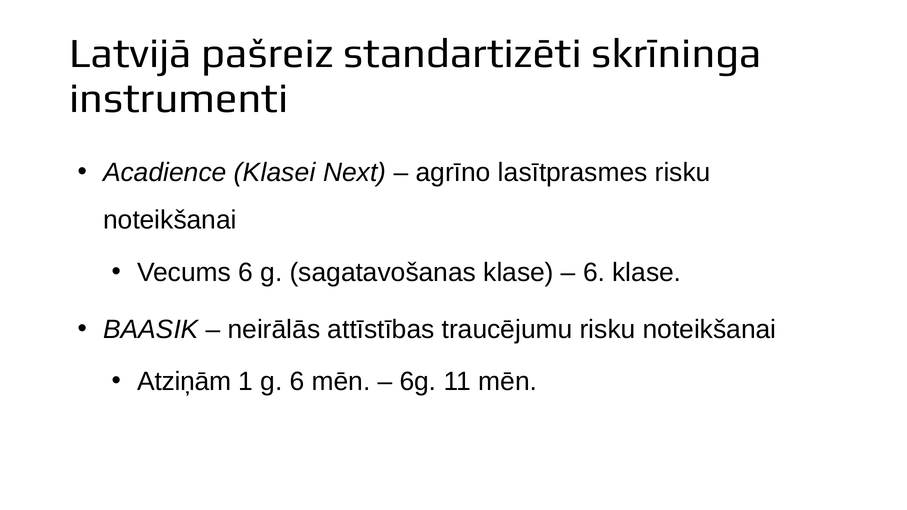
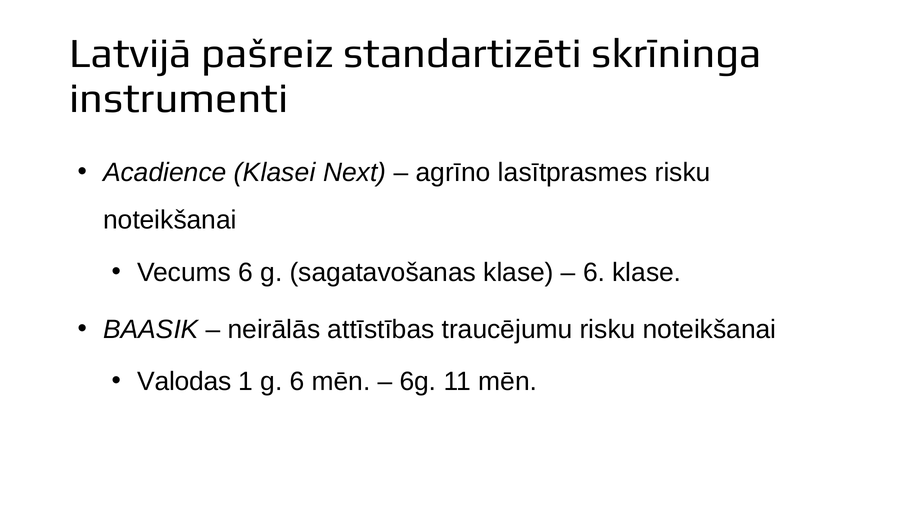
Atziņām: Atziņām -> Valodas (184, 382)
